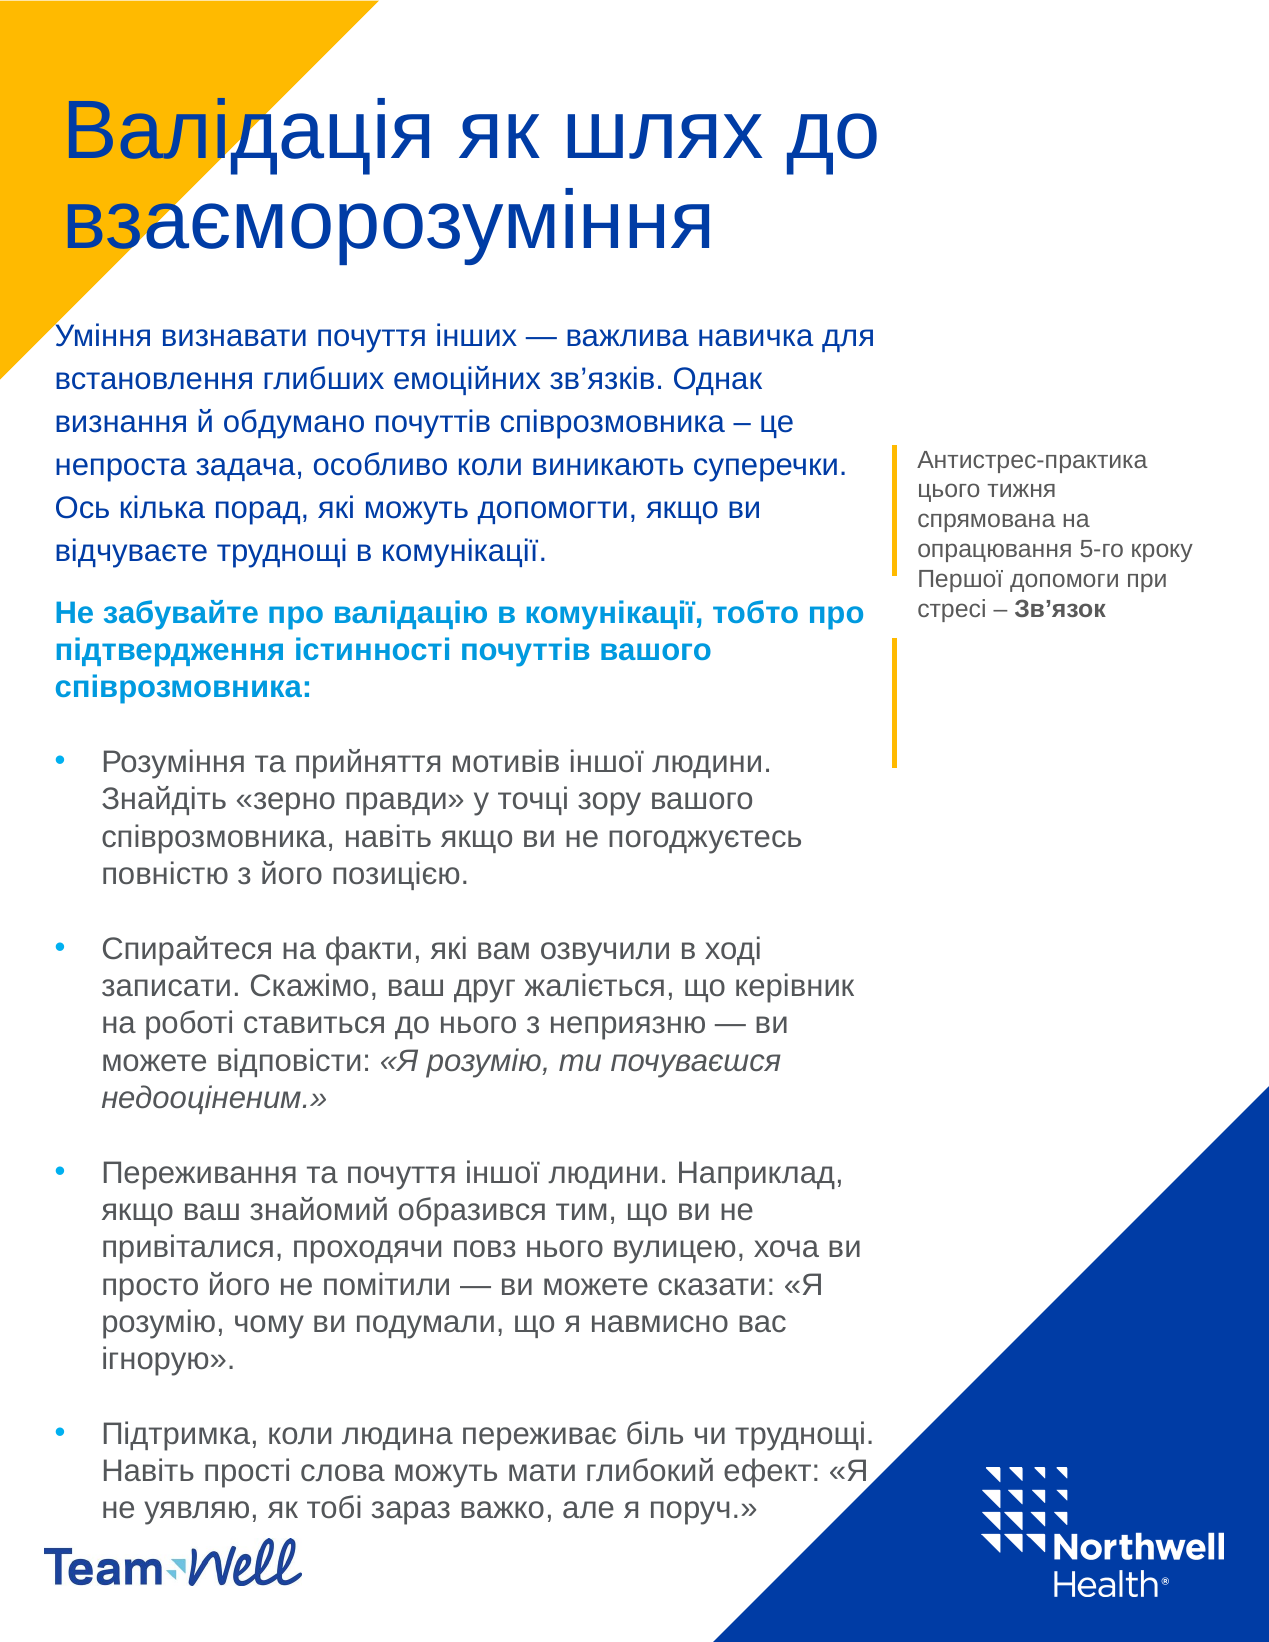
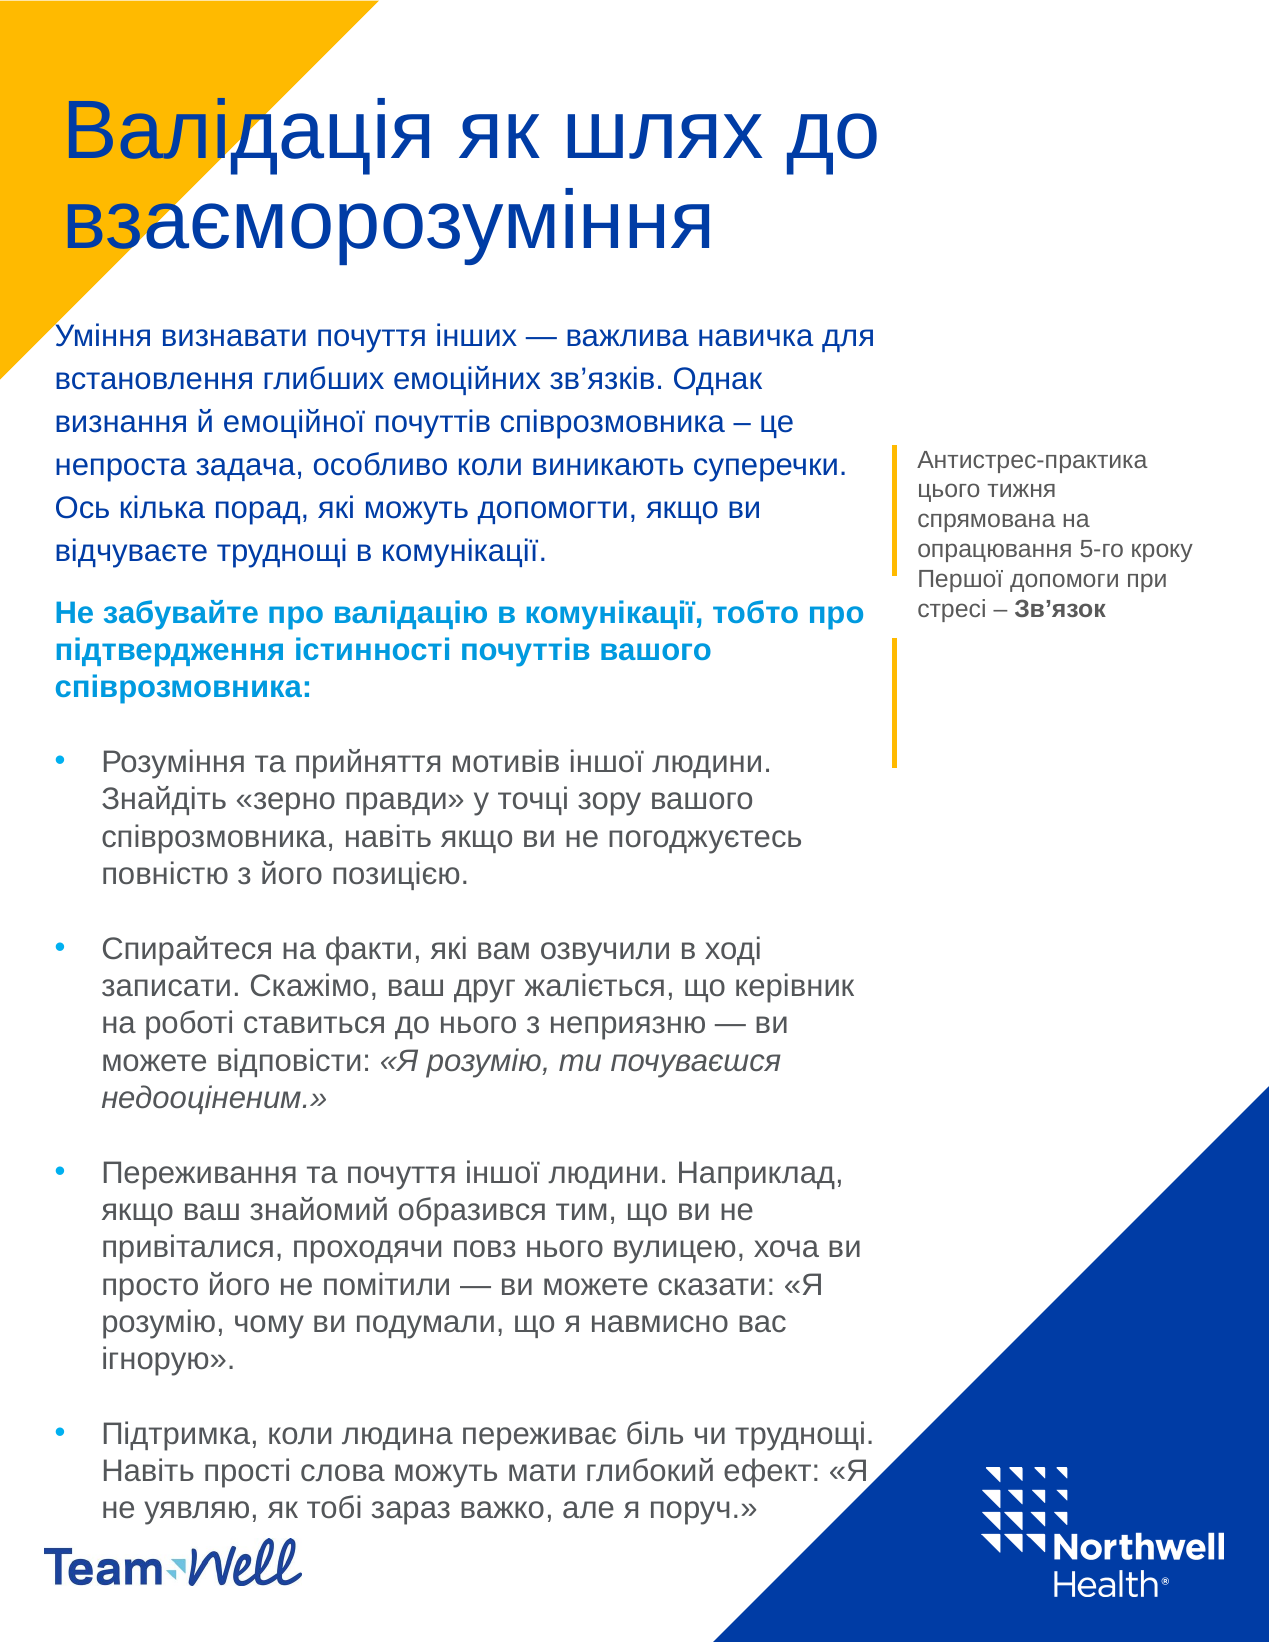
обдумано: обдумано -> емоційної (294, 422)
